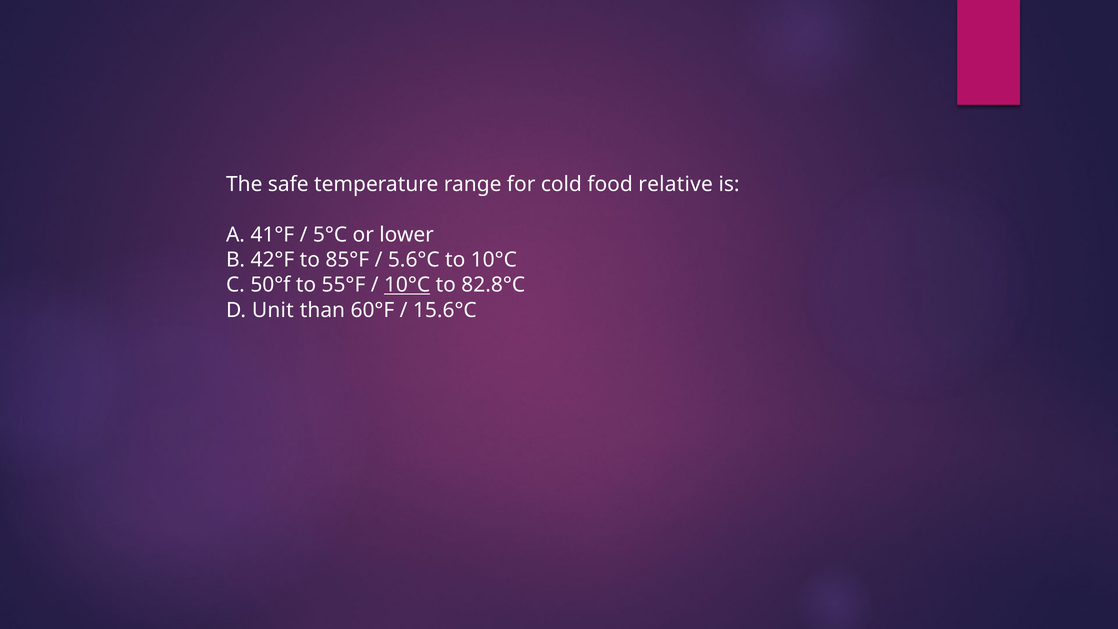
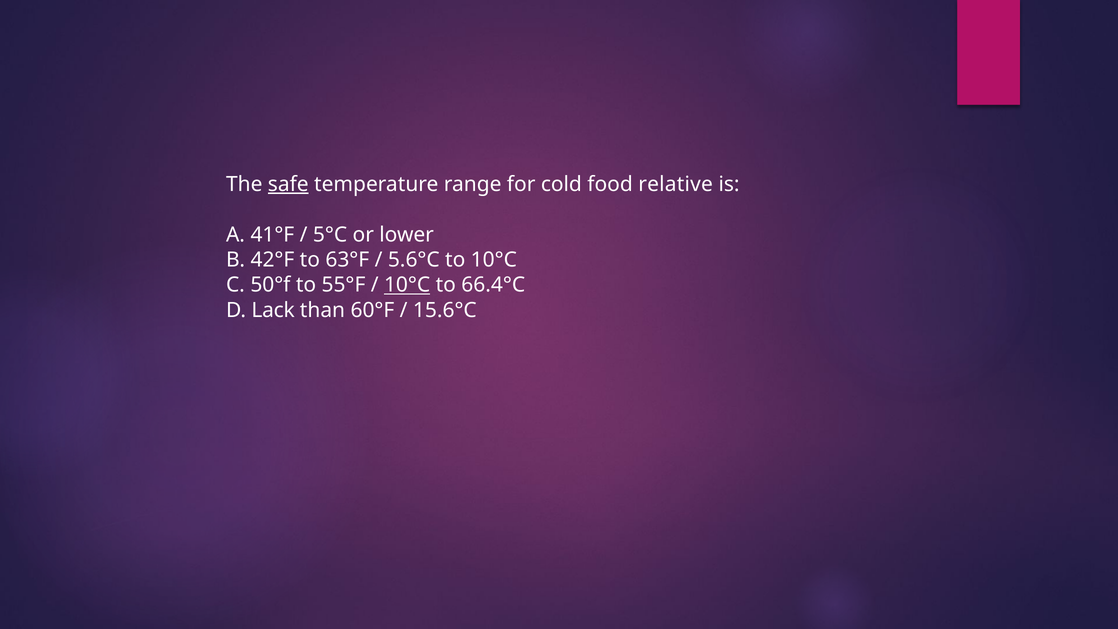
safe underline: none -> present (288, 184)
85°F: 85°F -> 63°F (347, 260)
82.8°C: 82.8°C -> 66.4°C (493, 285)
Unit: Unit -> Lack (273, 310)
